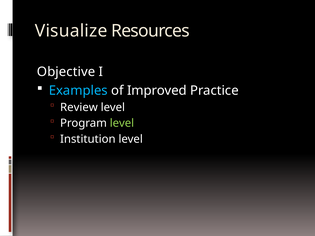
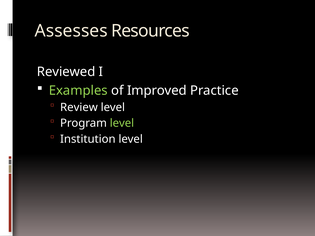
Visualize: Visualize -> Assesses (71, 31)
Objective: Objective -> Reviewed (66, 72)
Examples colour: light blue -> light green (78, 91)
